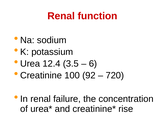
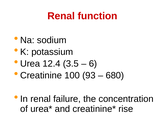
92: 92 -> 93 (89, 75)
720: 720 -> 680 (115, 75)
